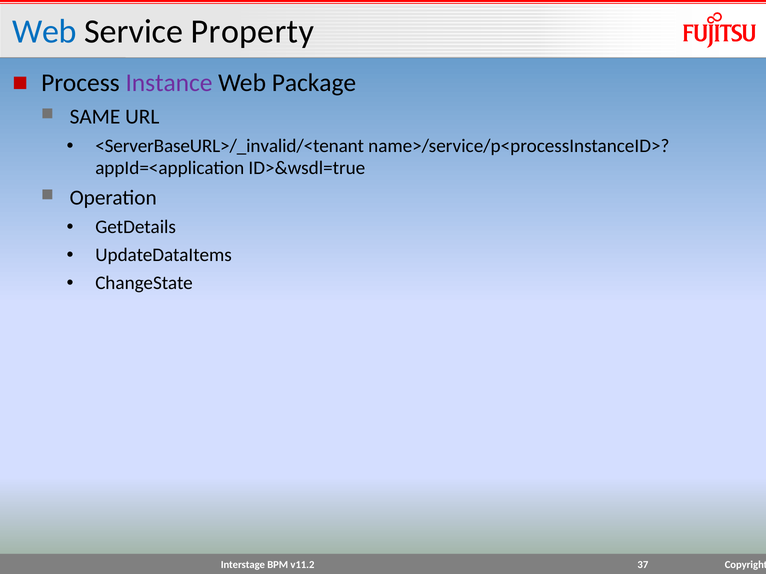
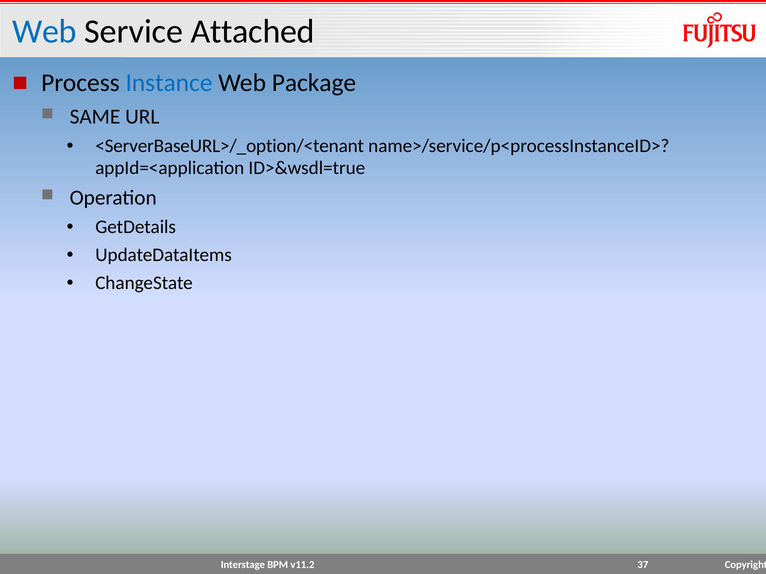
Property: Property -> Attached (253, 31)
Instance colour: purple -> blue (169, 83)
<ServerBaseURL>/_invalid/<tenant: <ServerBaseURL>/_invalid/<tenant -> <ServerBaseURL>/_option/<tenant (230, 146)
